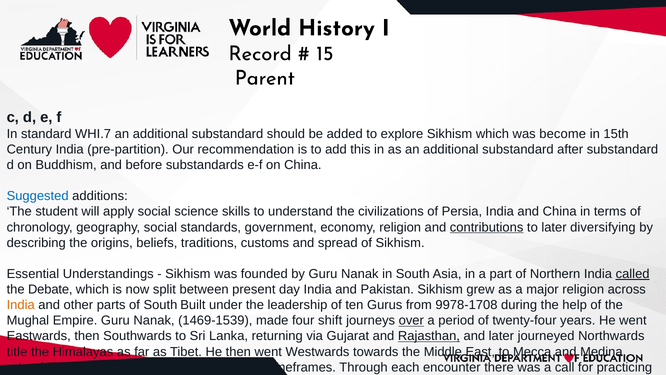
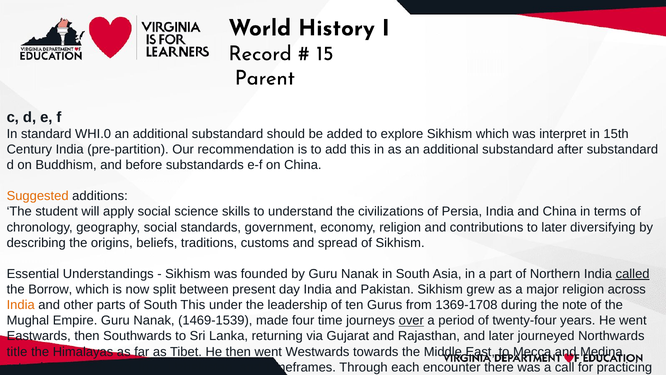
WHI.7: WHI.7 -> WHI.0 (93, 134)
become: become -> interpret (563, 134)
Suggested colour: blue -> orange (38, 196)
contributions underline: present -> none (487, 227)
Debate: Debate -> Borrow (50, 289)
South Built: Built -> This (193, 305)
9978-1708: 9978-1708 -> 1369-1708 (466, 305)
help: help -> note (575, 305)
four shift: shift -> time (330, 320)
Rajasthan underline: present -> none (429, 336)
